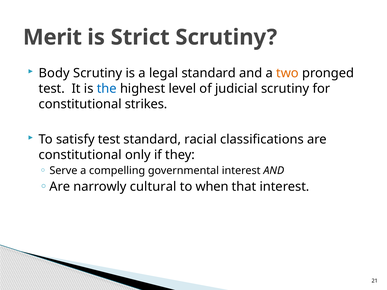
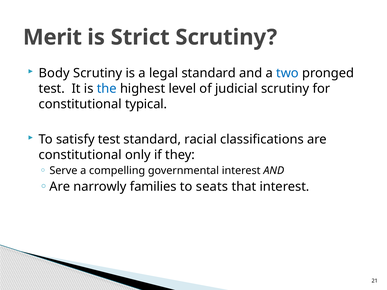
two colour: orange -> blue (287, 73)
strikes: strikes -> typical (146, 104)
cultural: cultural -> families (153, 187)
when: when -> seats (212, 187)
